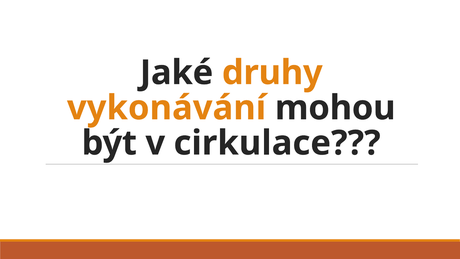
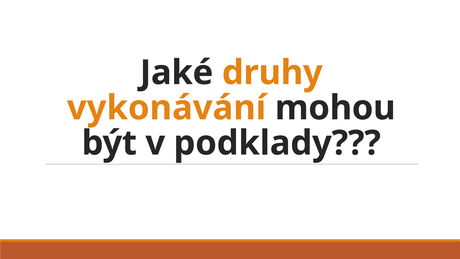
cirkulace: cirkulace -> podklady (277, 143)
